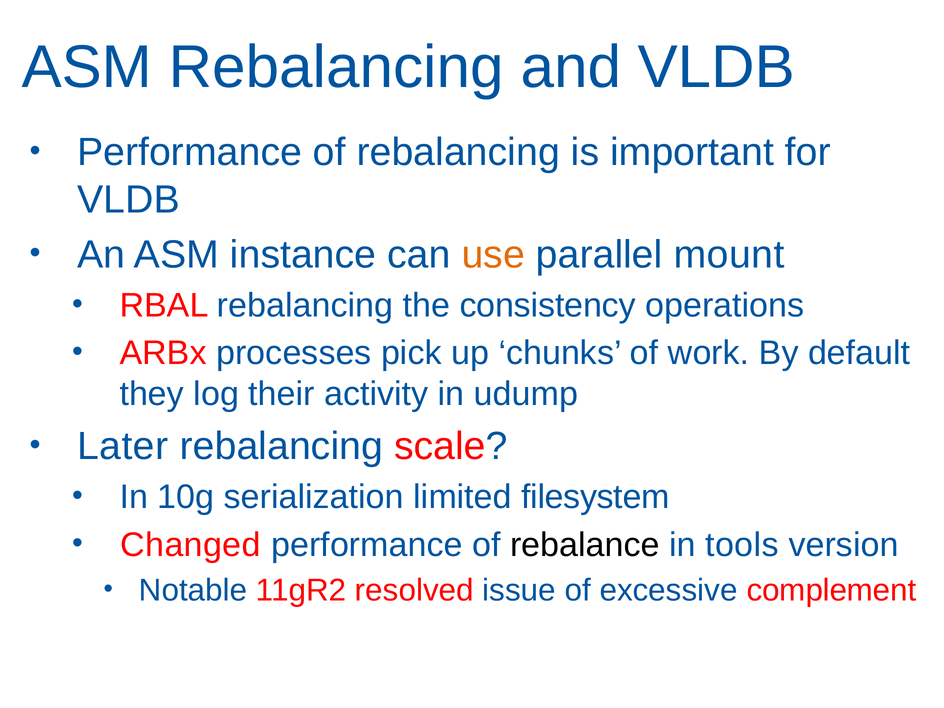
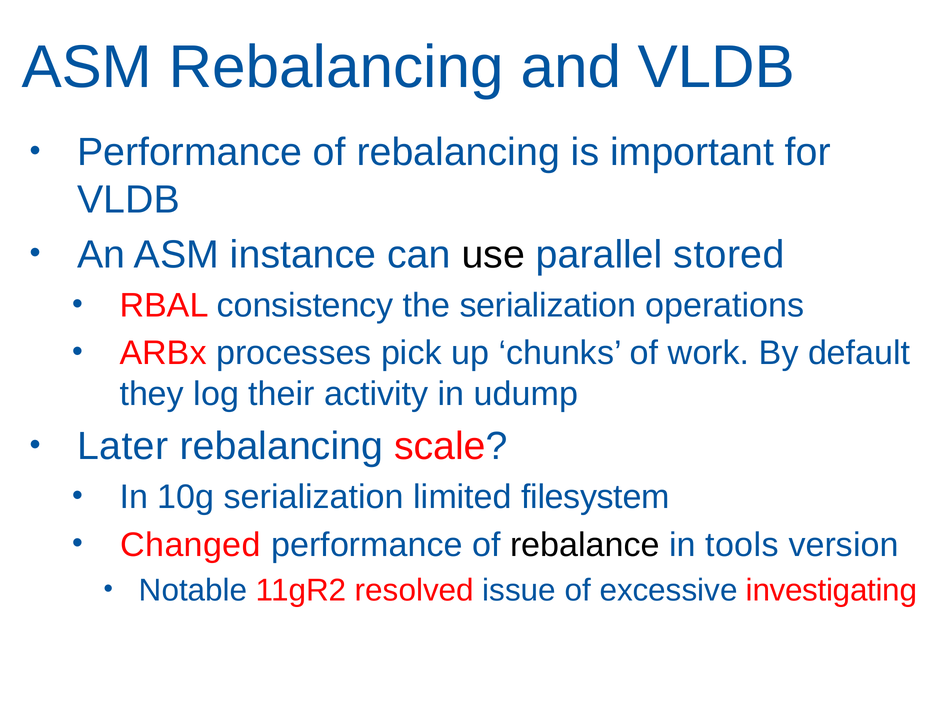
use colour: orange -> black (493, 255)
mount: mount -> stored (729, 255)
RBAL rebalancing: rebalancing -> consistency (305, 305)
the consistency: consistency -> serialization (548, 305)
complement: complement -> investigating (832, 590)
